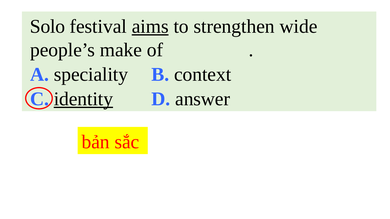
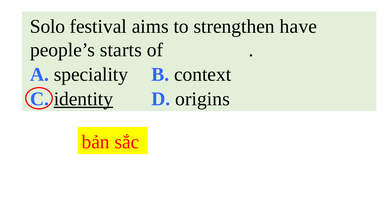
aims underline: present -> none (150, 27)
wide: wide -> have (298, 27)
make: make -> starts (121, 50)
answer: answer -> origins (203, 99)
